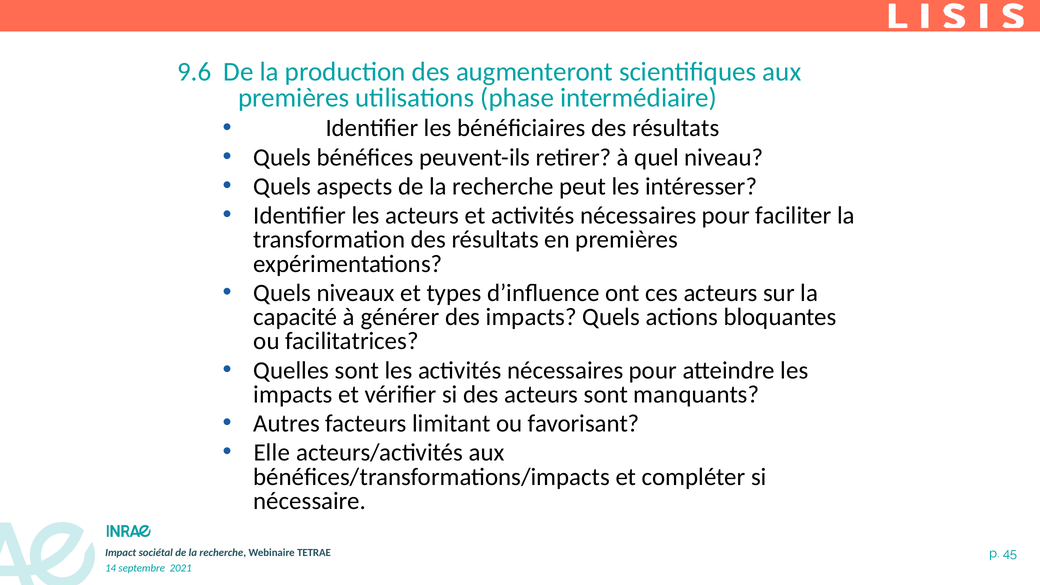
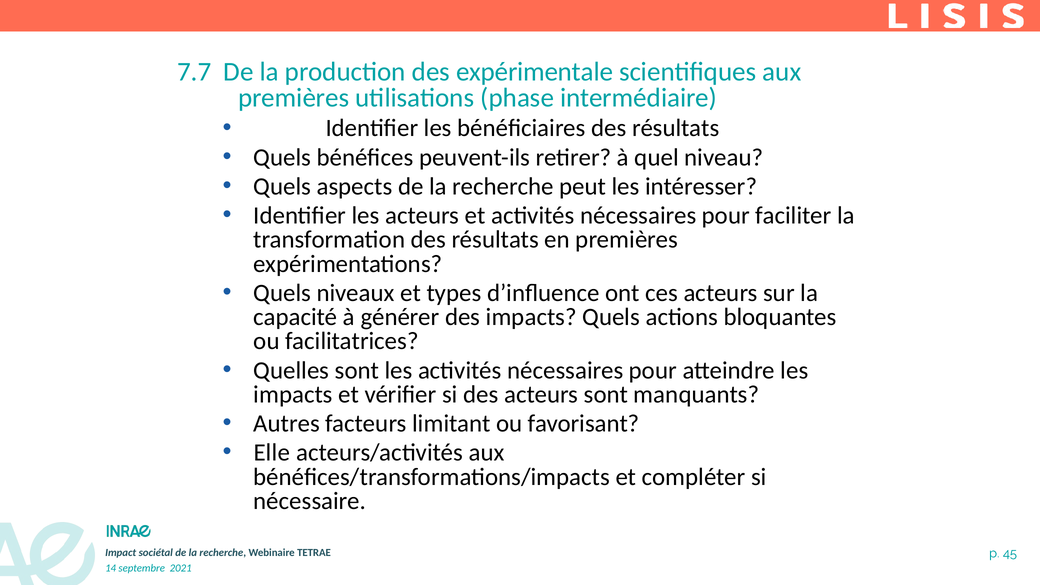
9.6: 9.6 -> 7.7 (194, 72)
augmenteront: augmenteront -> expérimentale (535, 72)
